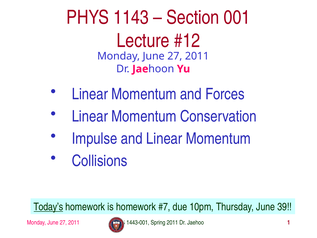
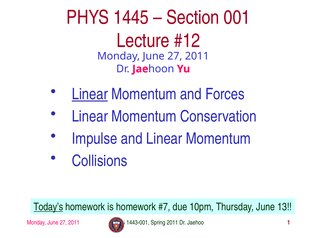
1143: 1143 -> 1445 (131, 17)
Linear underline: none -> present (90, 94)
39: 39 -> 13 (285, 207)
